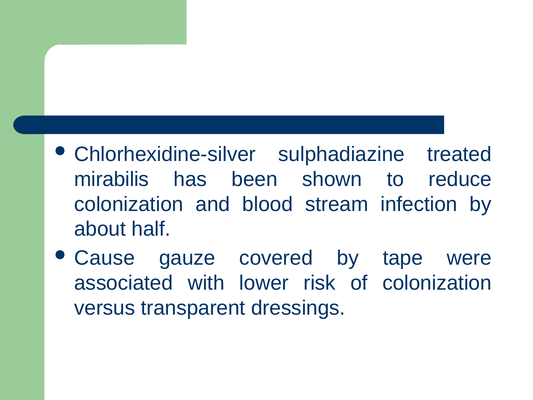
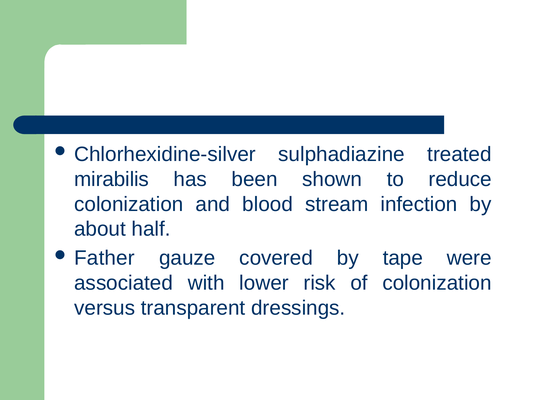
Cause: Cause -> Father (105, 258)
